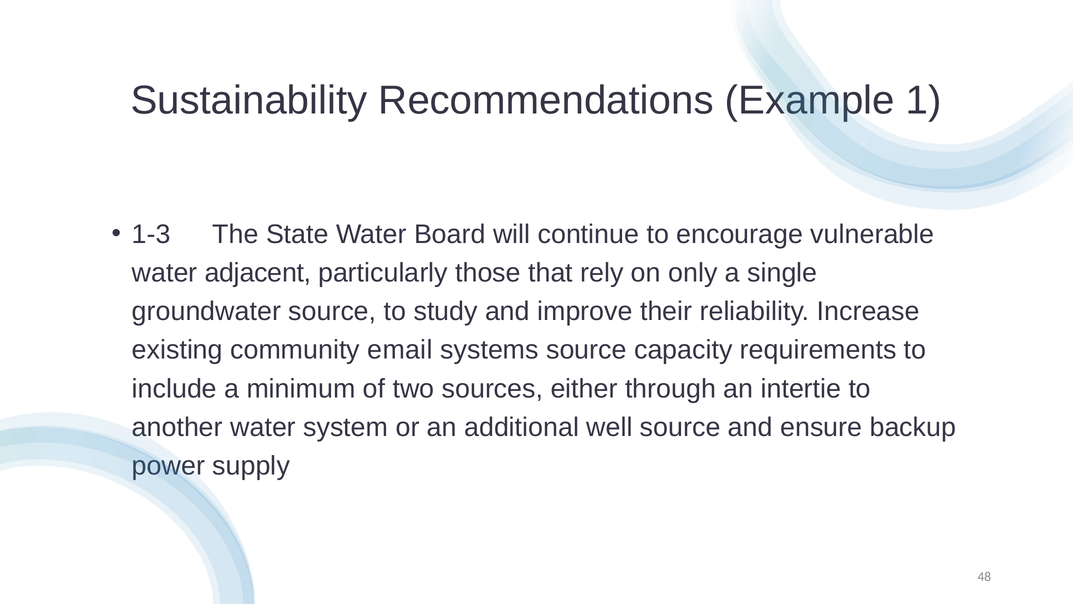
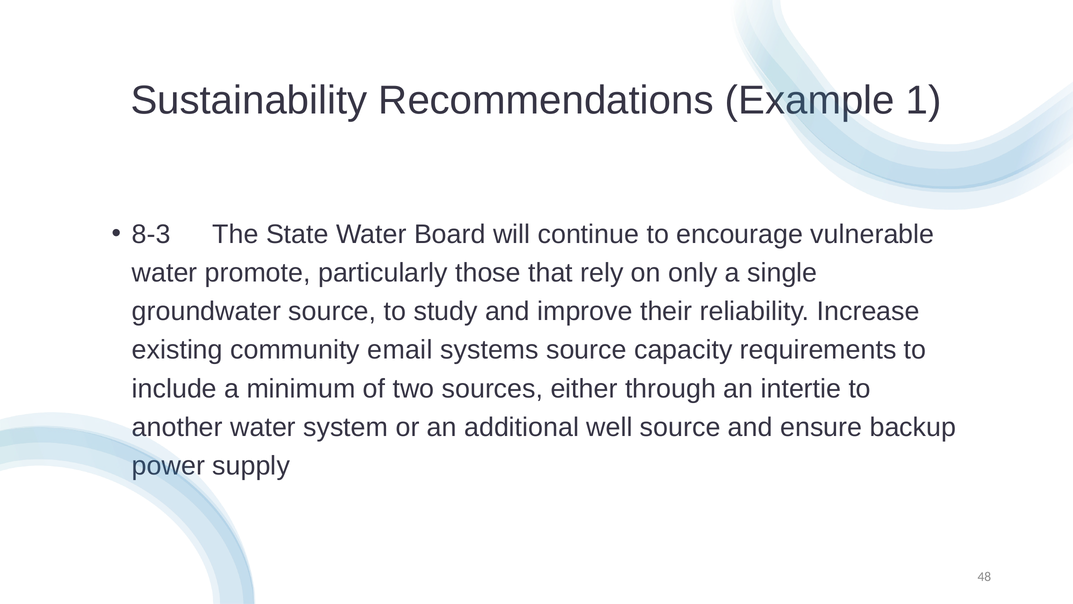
1-3: 1-3 -> 8-3 (151, 234)
adjacent: adjacent -> promote (258, 273)
